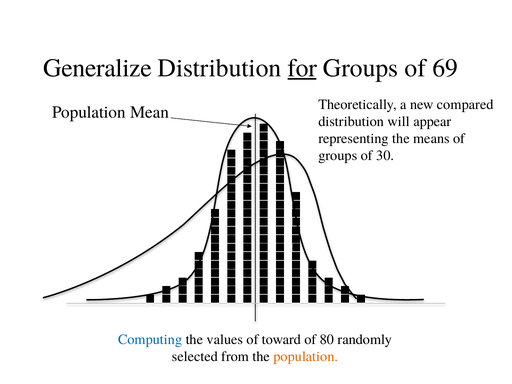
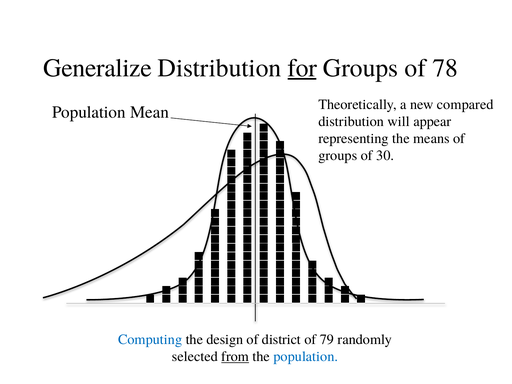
69: 69 -> 78 (445, 68)
values: values -> design (225, 339)
toward: toward -> district (281, 339)
80: 80 -> 79 (327, 339)
from underline: none -> present (235, 356)
population colour: orange -> blue (306, 356)
